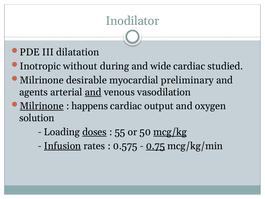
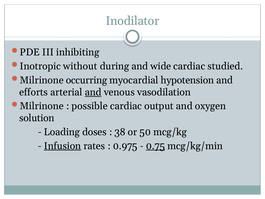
dilatation: dilatation -> inhibiting (78, 52)
desirable: desirable -> occurring (87, 80)
preliminary: preliminary -> hypotension (187, 80)
agents: agents -> efforts (34, 92)
Milrinone underline: present -> none (42, 106)
happens: happens -> possible (90, 106)
doses underline: present -> none (94, 132)
55: 55 -> 38 (120, 132)
mcg/kg underline: present -> none (170, 132)
0.575: 0.575 -> 0.975 (125, 146)
